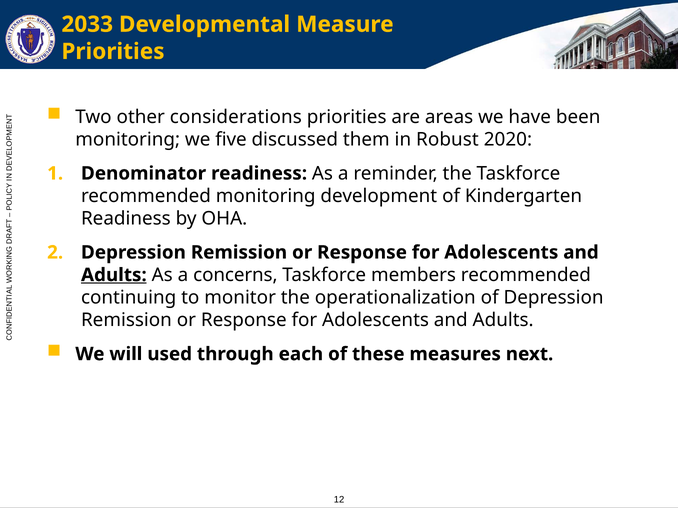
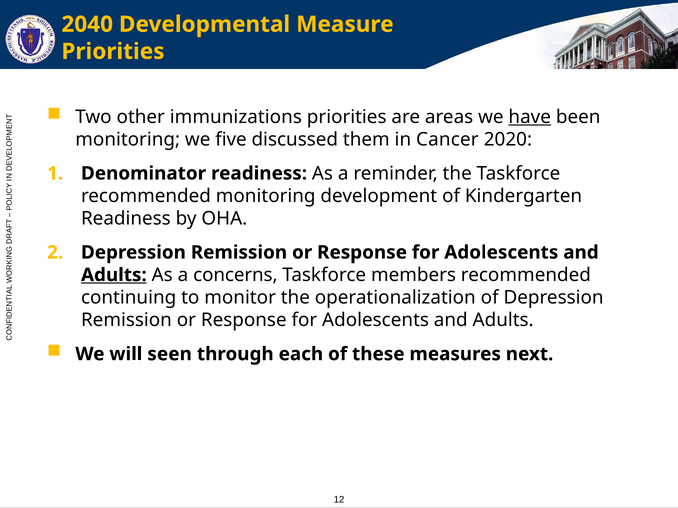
2033: 2033 -> 2040 (87, 24)
considerations: considerations -> immunizations (236, 117)
have underline: none -> present (530, 117)
Robust: Robust -> Cancer (447, 140)
used: used -> seen (170, 354)
